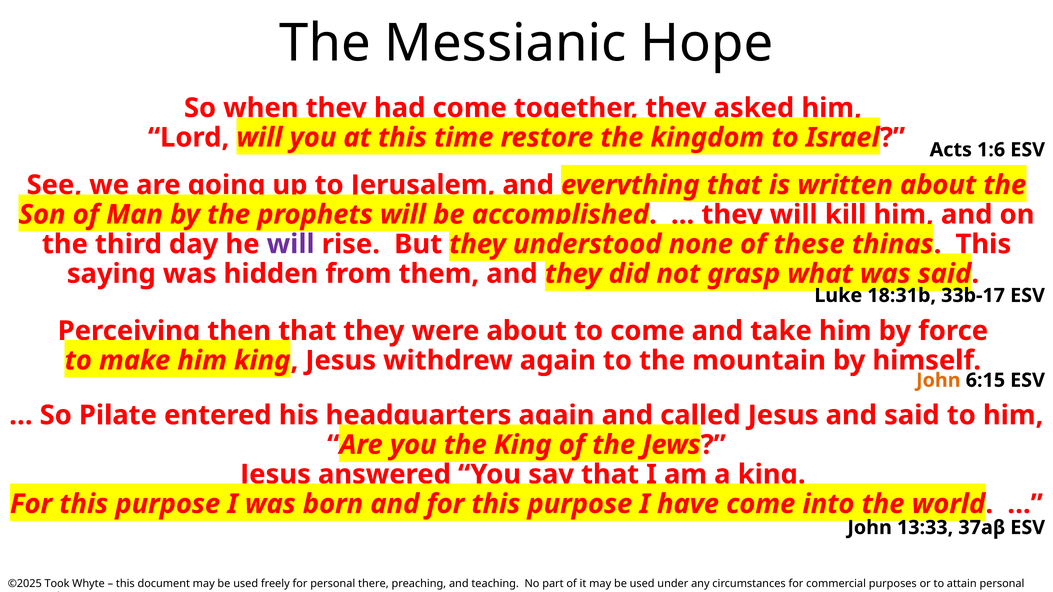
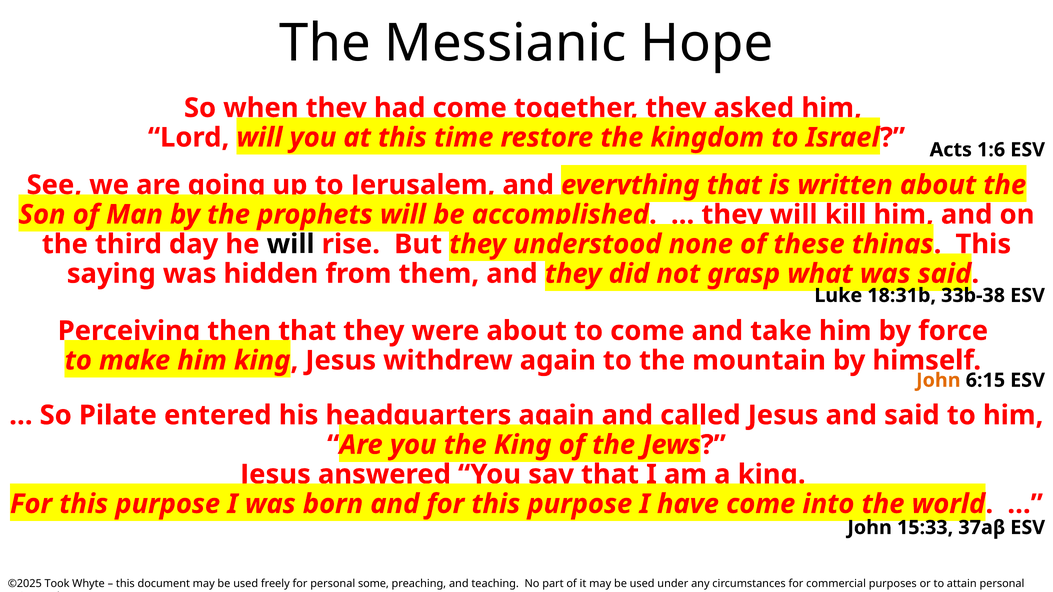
will colour: purple -> black (291, 244)
33b-17: 33b-17 -> 33b-38 (973, 296)
13:33: 13:33 -> 15:33 (925, 528)
there: there -> some (373, 584)
